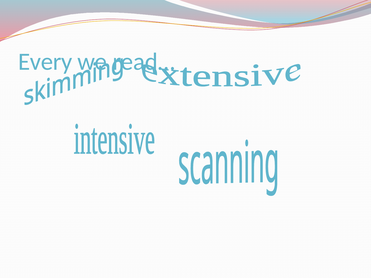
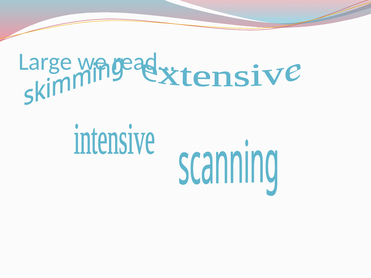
Every: Every -> Large (45, 62)
